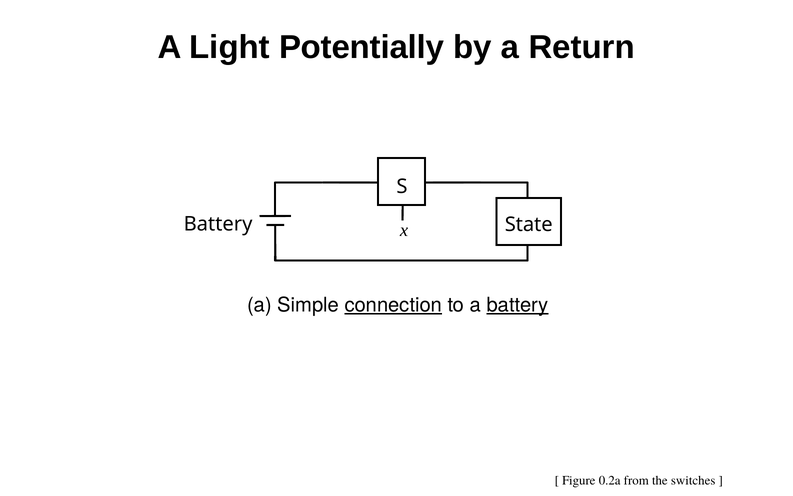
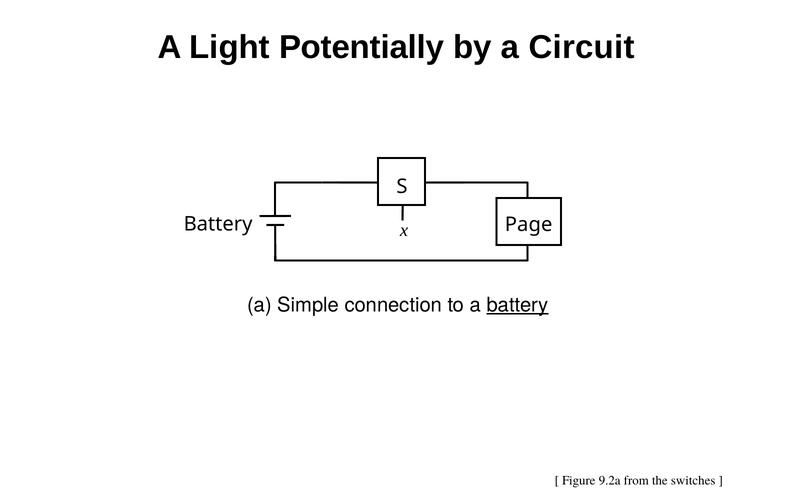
Return: Return -> Circuit (582, 47)
State: State -> Page (529, 224)
connection underline: present -> none (393, 305)
0.2a: 0.2a -> 9.2a (610, 480)
